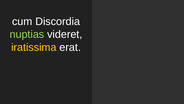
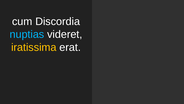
nuptias colour: light green -> light blue (27, 34)
